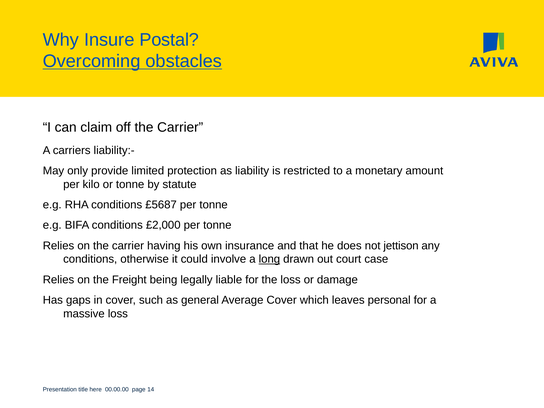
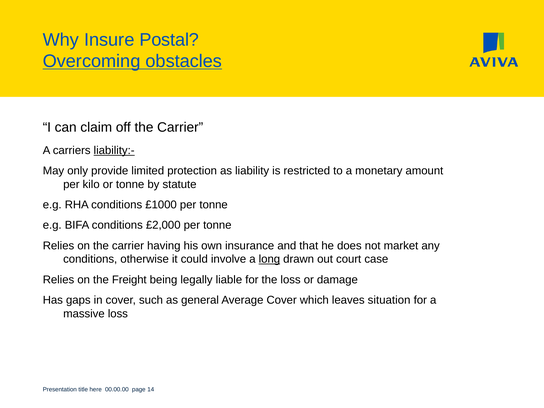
liability:- underline: none -> present (114, 150)
£5687: £5687 -> £1000 (161, 205)
jettison: jettison -> market (401, 246)
personal: personal -> situation (389, 300)
